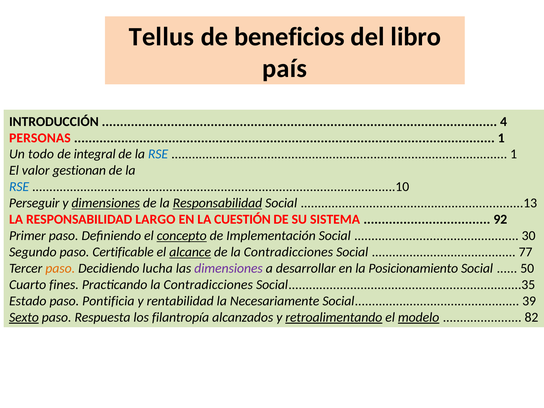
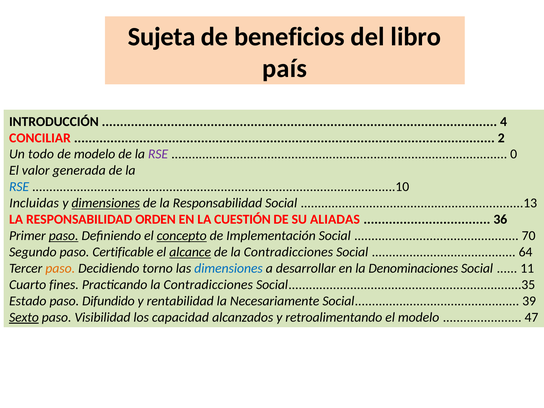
Tellus: Tellus -> Sujeta (162, 37)
PERSONAS: PERSONAS -> CONCILIAR (40, 138)
1: 1 -> 2 (501, 138)
de integral: integral -> modelo (95, 154)
RSE colour: blue -> purple (158, 154)
1: 1 -> 0 (514, 154)
gestionan: gestionan -> generada (79, 170)
Perseguir: Perseguir -> Incluidas (34, 203)
Responsabilidad underline: present -> none (217, 203)
LARGO: LARGO -> ORDEN (155, 219)
SISTEMA: SISTEMA -> ALIADAS (335, 219)
92: 92 -> 36 (500, 219)
paso underline: none -> present (64, 236)
30: 30 -> 70 (529, 236)
77: 77 -> 64 (526, 252)
lucha: lucha -> torno (158, 268)
dimensiones colour: purple -> blue (229, 268)
Posicionamiento: Posicionamiento -> Denominaciones (413, 268)
50: 50 -> 11 (527, 268)
Pontificia: Pontificia -> Difundido (108, 301)
Respuesta: Respuesta -> Visibilidad (102, 317)
filantropía: filantropía -> capacidad (180, 317)
retroalimentando underline: present -> none (334, 317)
modelo underline: present -> none (419, 317)
82: 82 -> 47 (531, 317)
